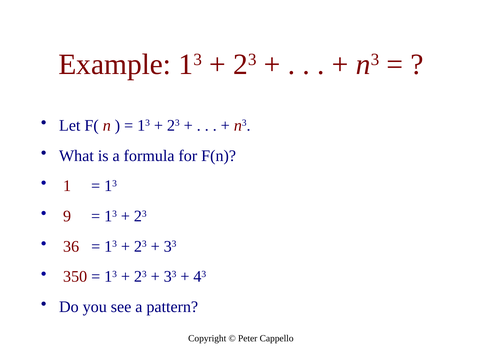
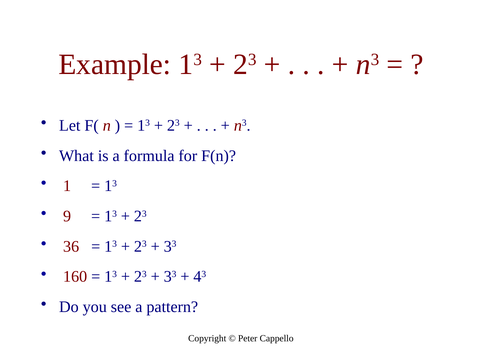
350: 350 -> 160 (75, 276)
